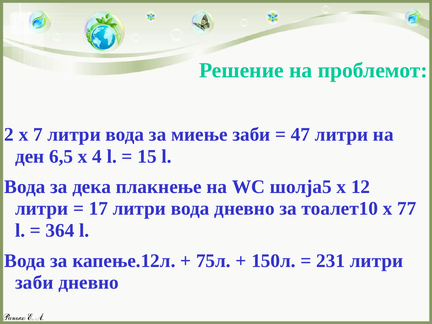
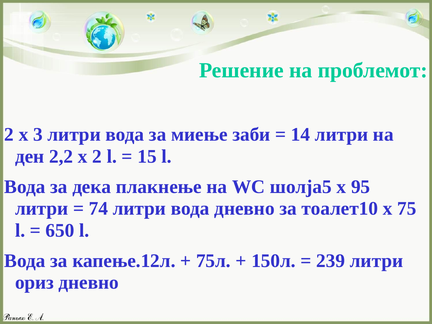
7: 7 -> 3 (38, 135)
47: 47 -> 14 (300, 135)
6,5: 6,5 -> 2,2 (61, 156)
x 4: 4 -> 2 (97, 156)
12: 12 -> 95 (361, 187)
17: 17 -> 74 (98, 209)
77: 77 -> 75 (407, 209)
364: 364 -> 650 (60, 230)
231: 231 -> 239 (331, 261)
заби: заби -> ориз (34, 283)
